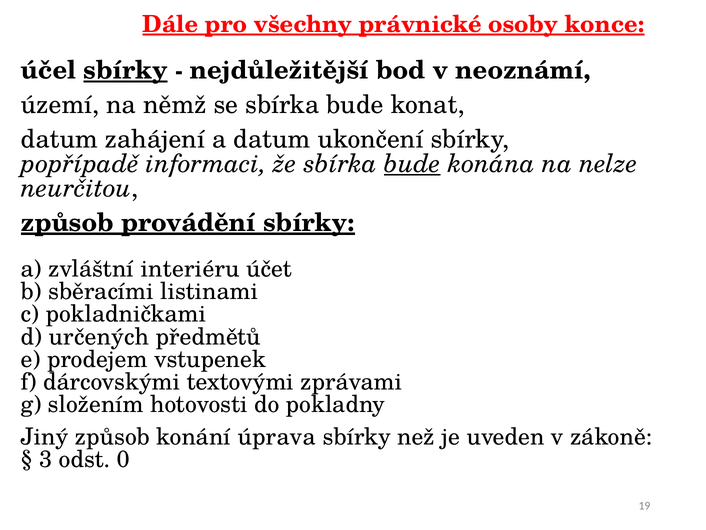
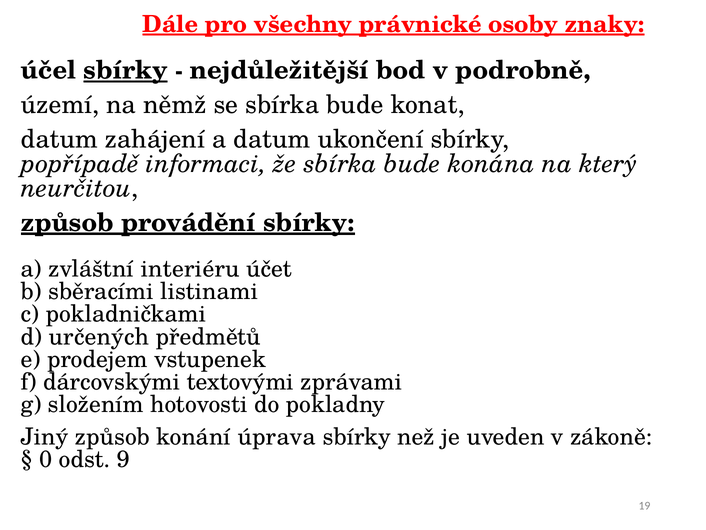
konce: konce -> znaky (605, 24)
neoznámí: neoznámí -> podrobně (523, 70)
bude underline: present -> none (412, 164)
nelze: nelze -> který (608, 164)
3: 3 -> 0 (46, 459)
0: 0 -> 9 (123, 459)
